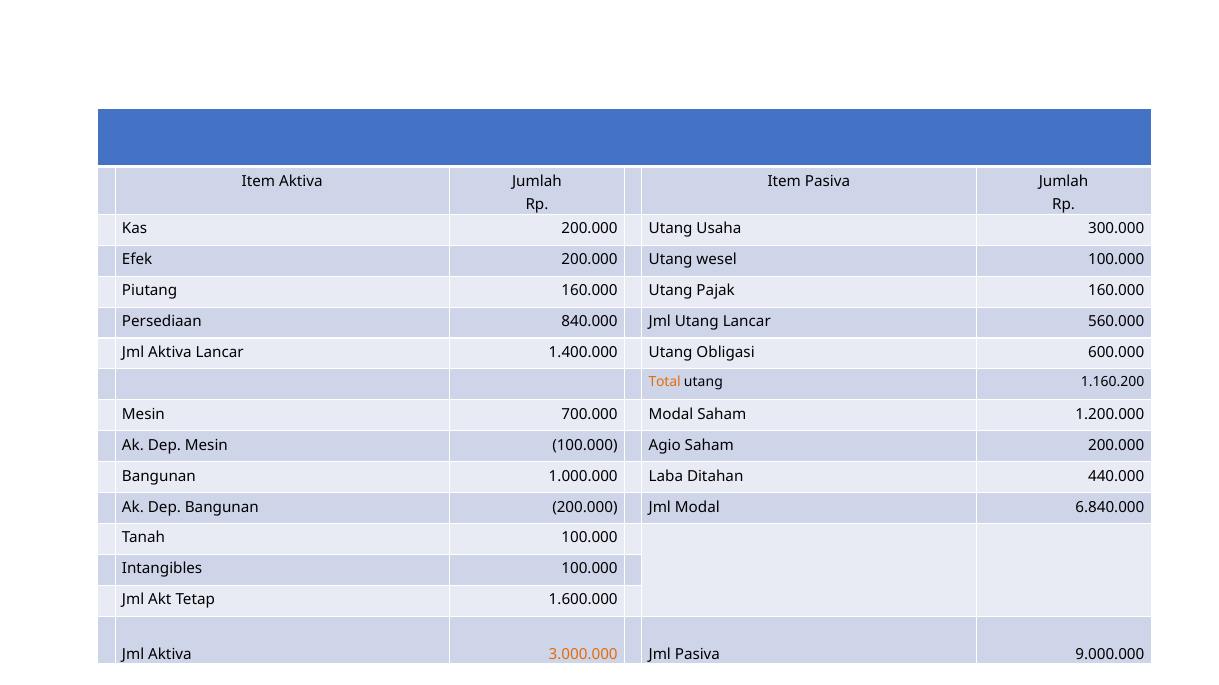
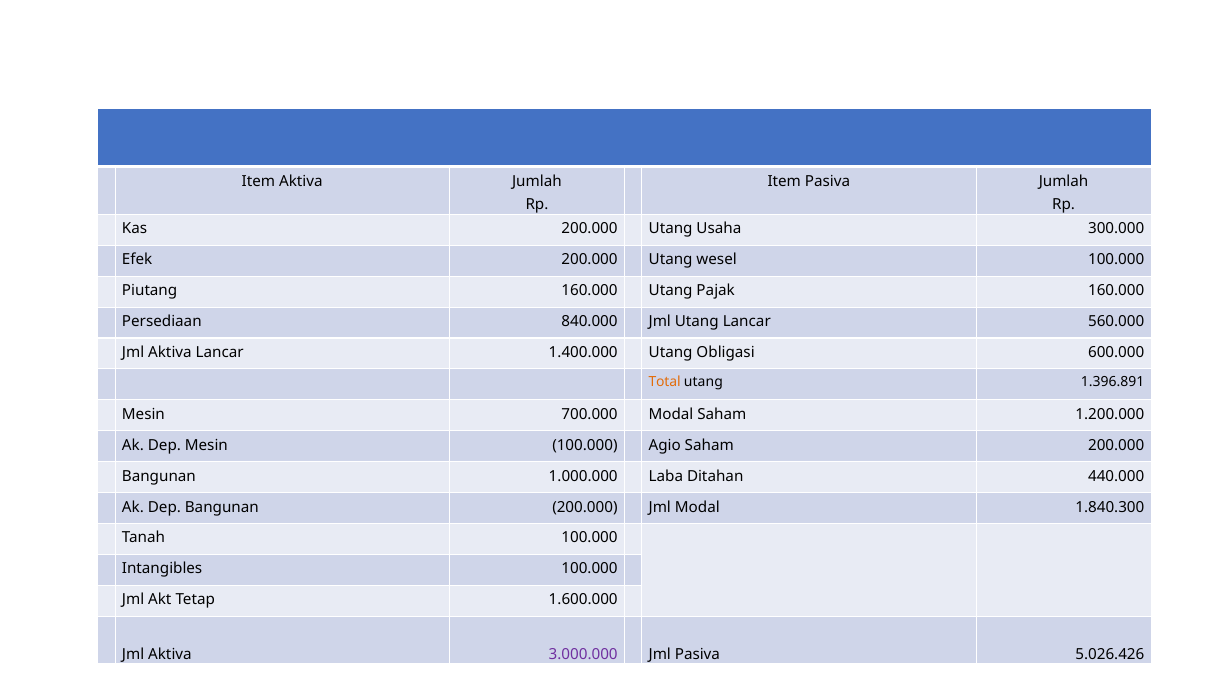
1.160.200: 1.160.200 -> 1.396.891 (1113, 382)
6.840.000: 6.840.000 -> 1.840.300 (1110, 507)
3.000.000 colour: orange -> purple (583, 655)
9.000.000: 9.000.000 -> 5.026.426 (1110, 655)
